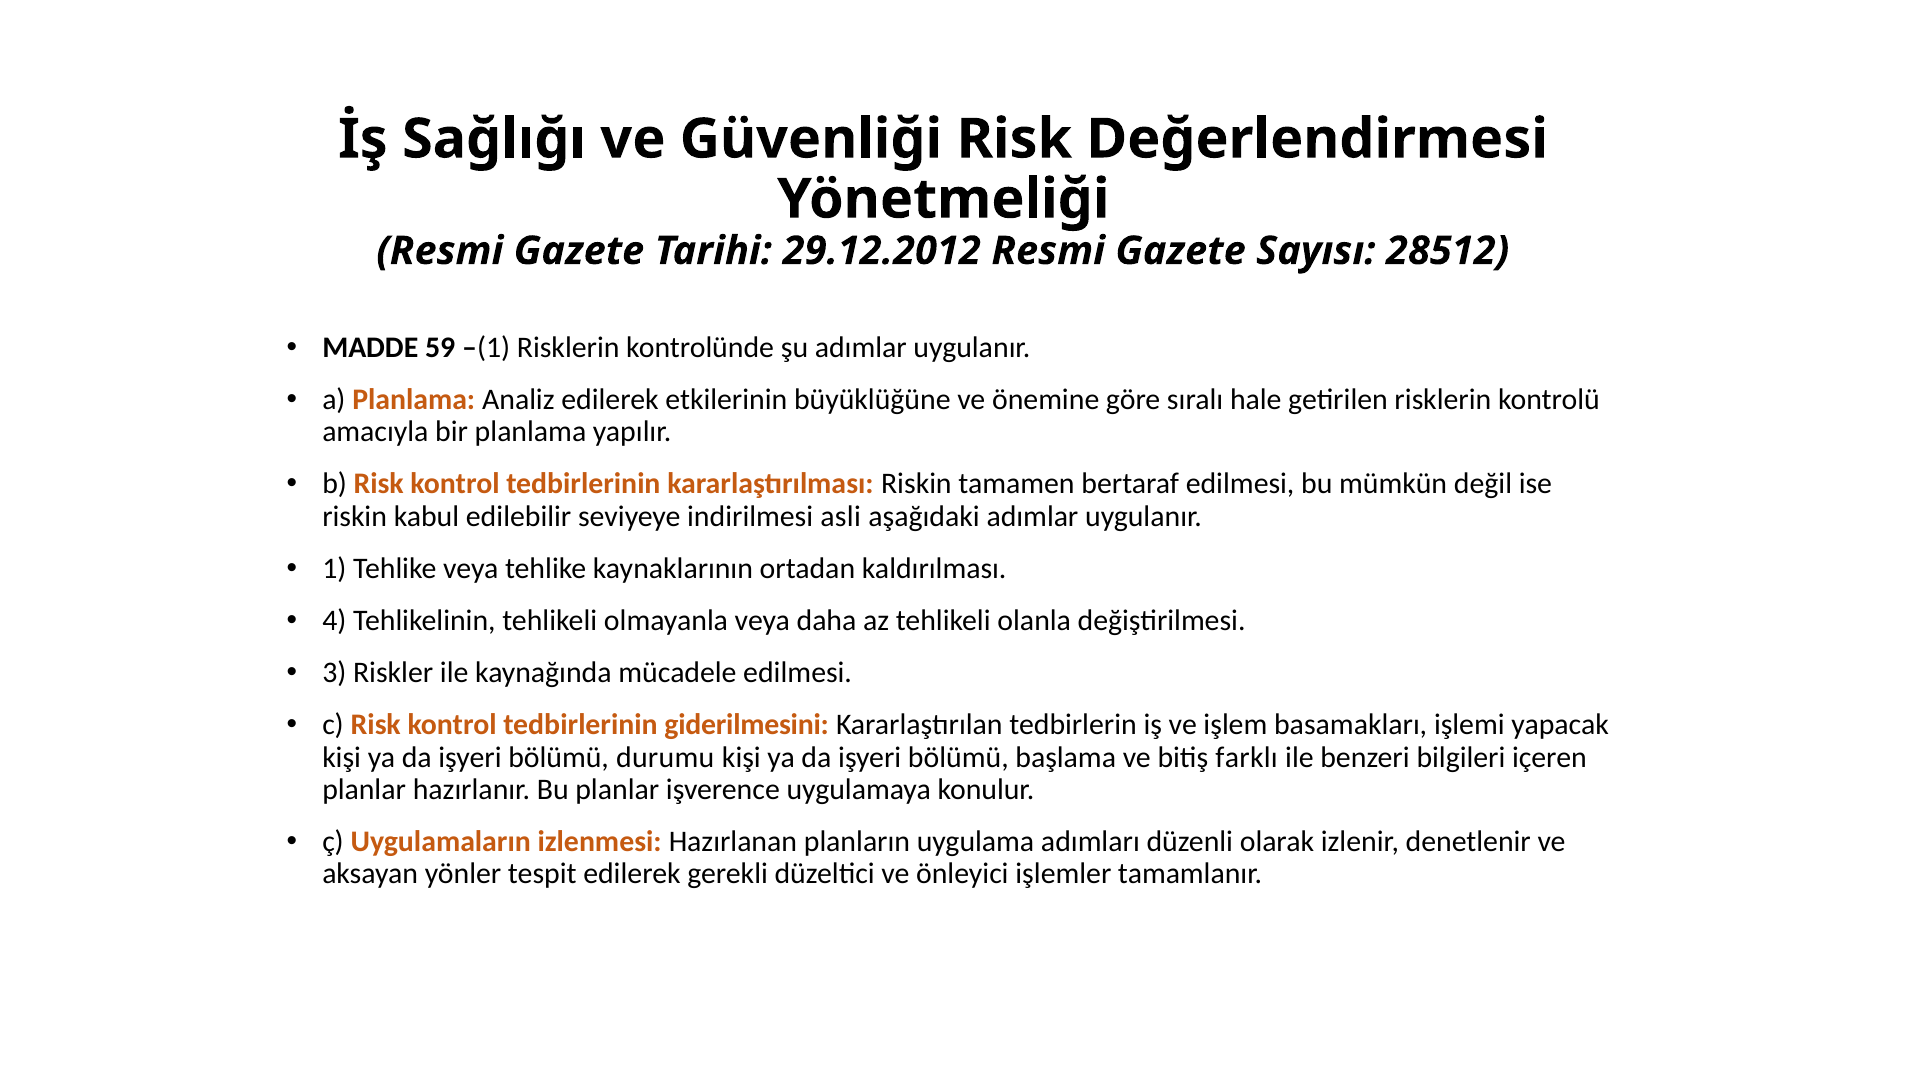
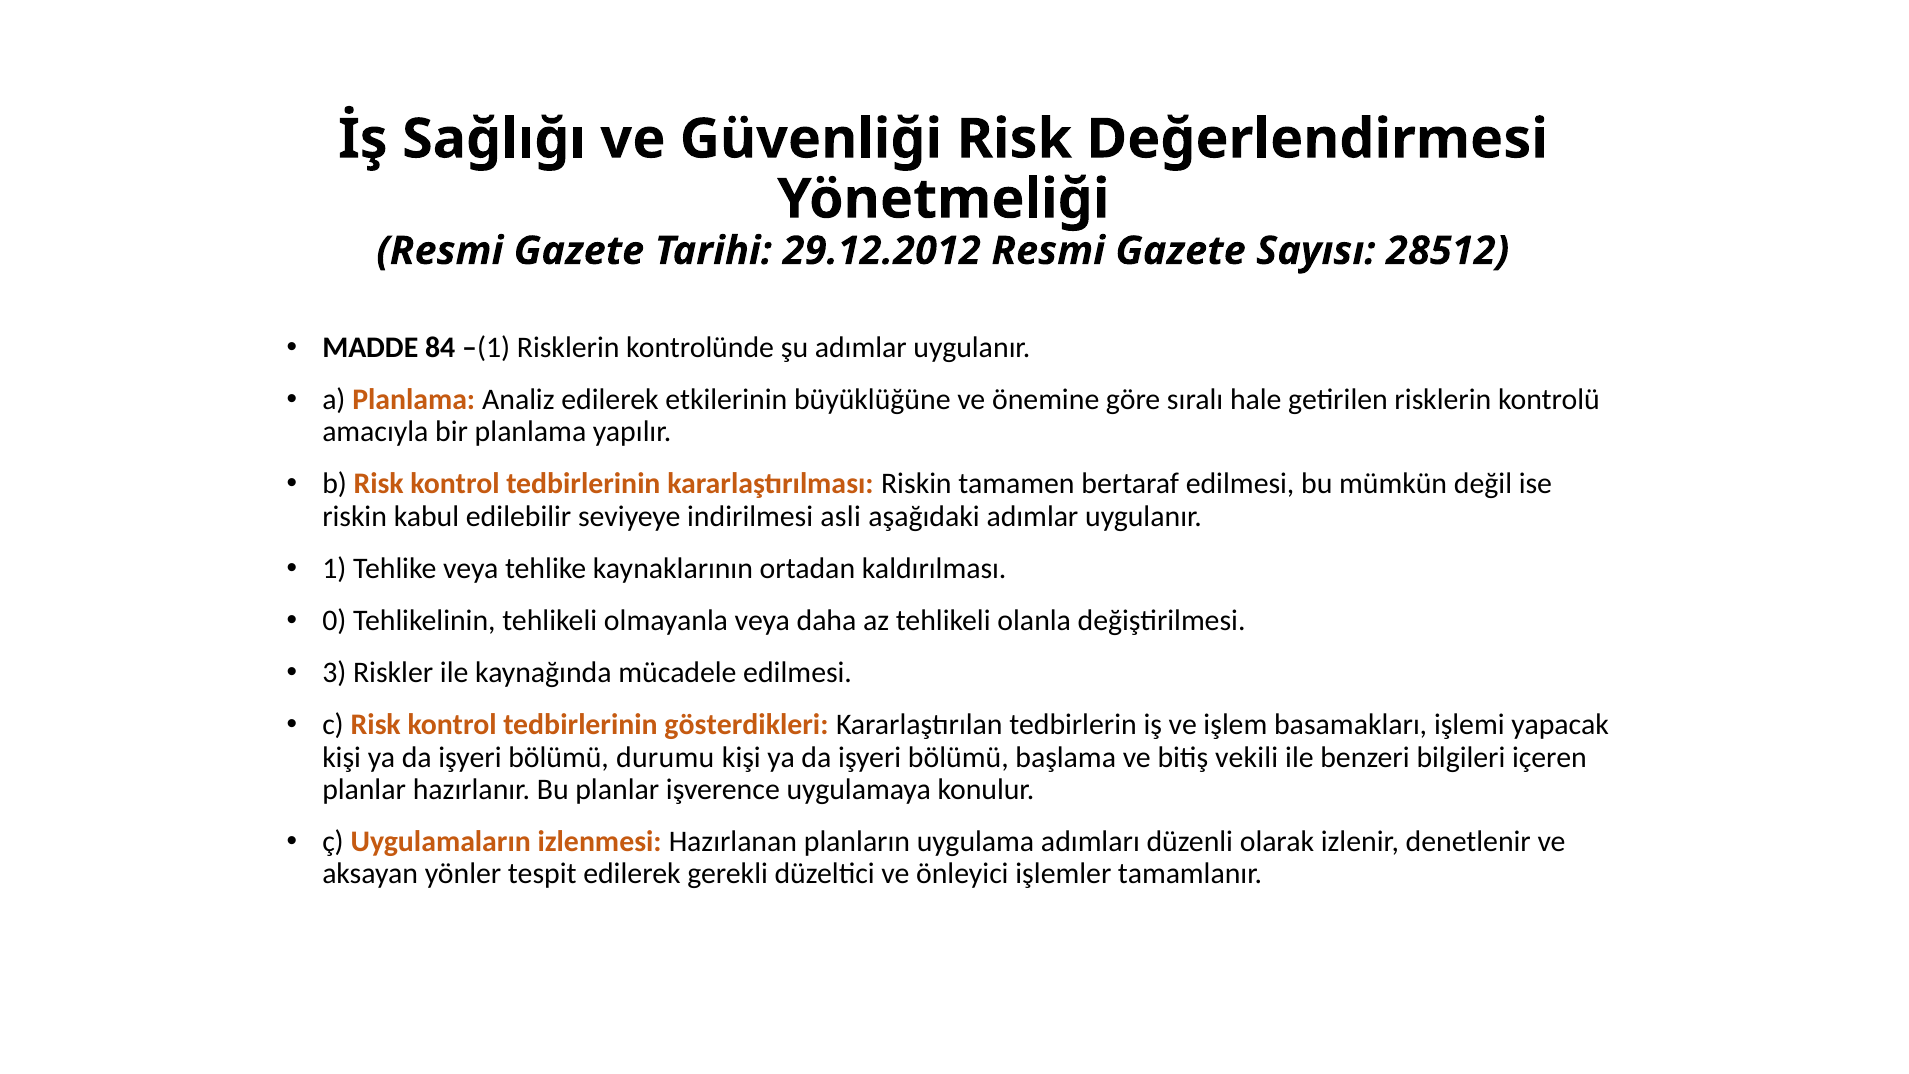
59: 59 -> 84 (440, 347)
4: 4 -> 0 (334, 621)
giderilmesini: giderilmesini -> gösterdikleri (746, 725)
farklı: farklı -> vekili (1247, 757)
